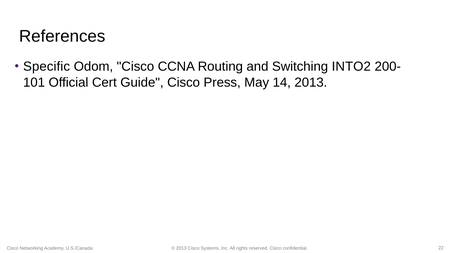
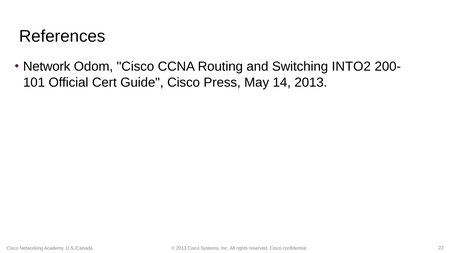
Specific: Specific -> Network (47, 67)
